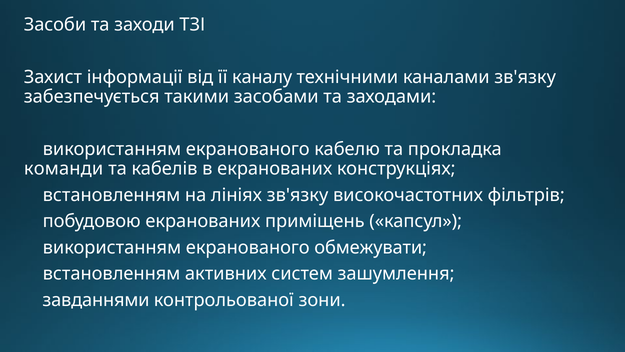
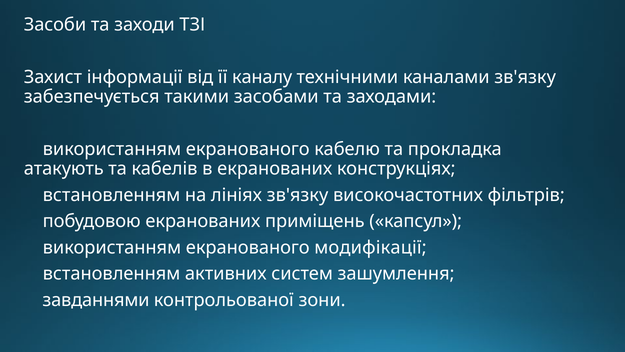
команди: команди -> атакують (64, 169)
обмежувати: обмежувати -> модифікації (371, 247)
